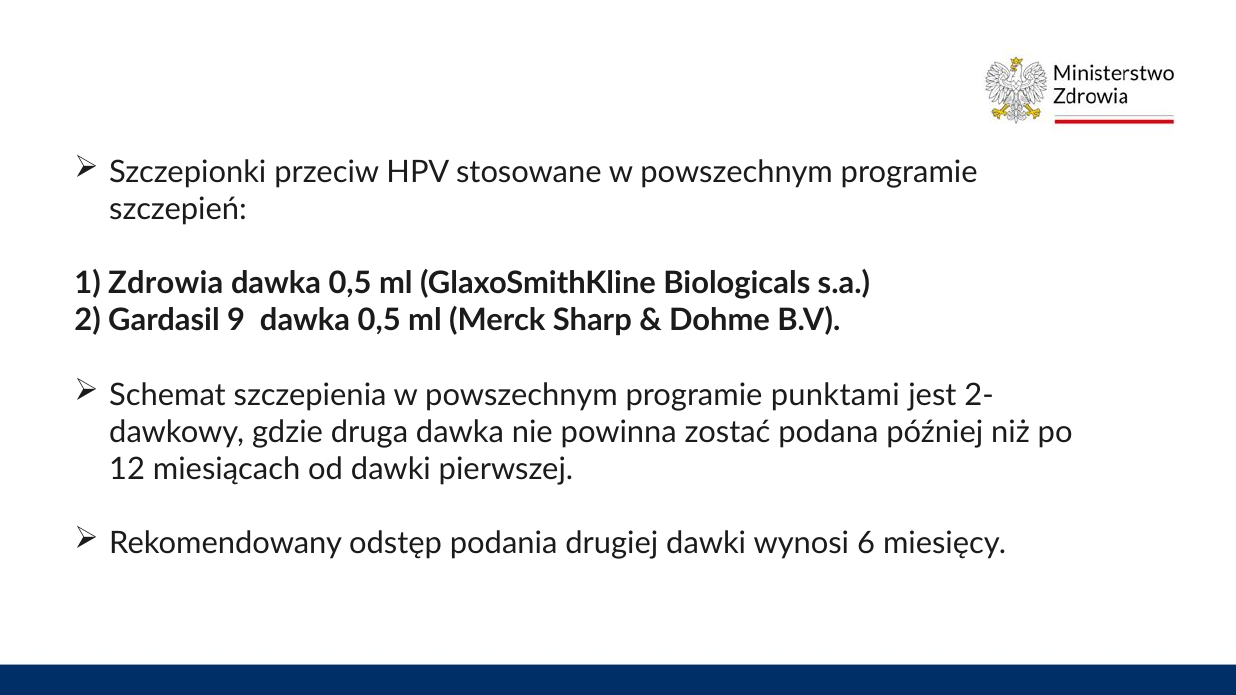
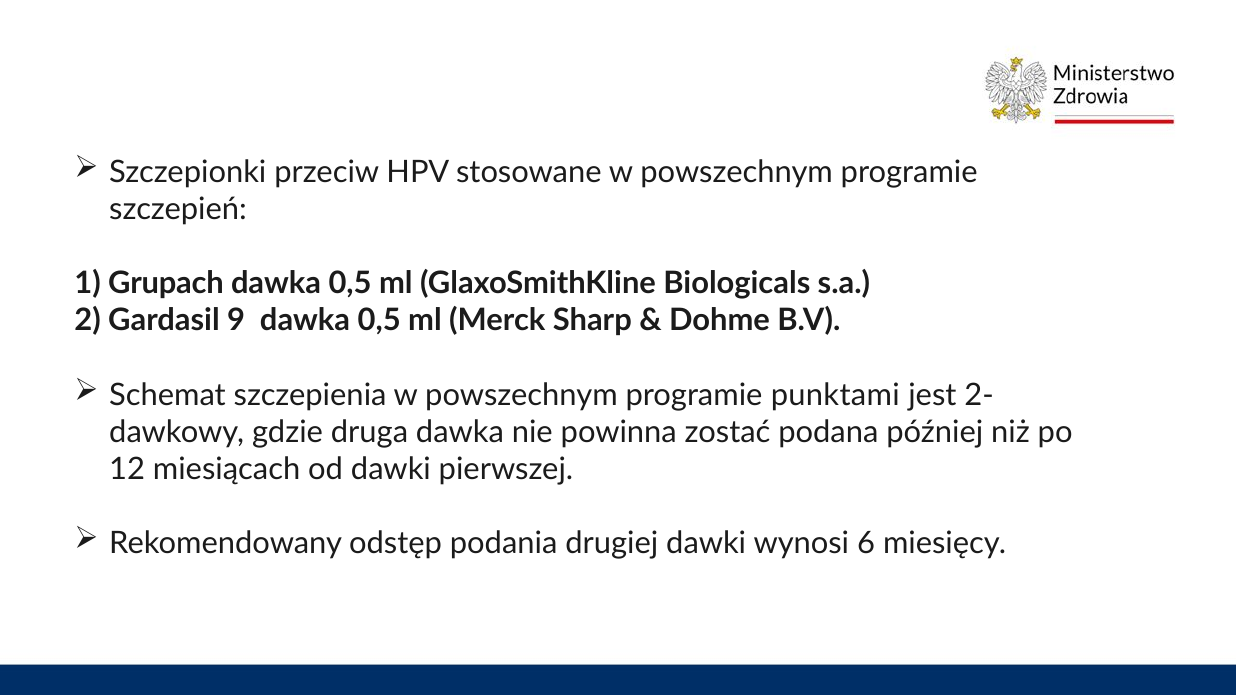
Zdrowia: Zdrowia -> Grupach (166, 284)
